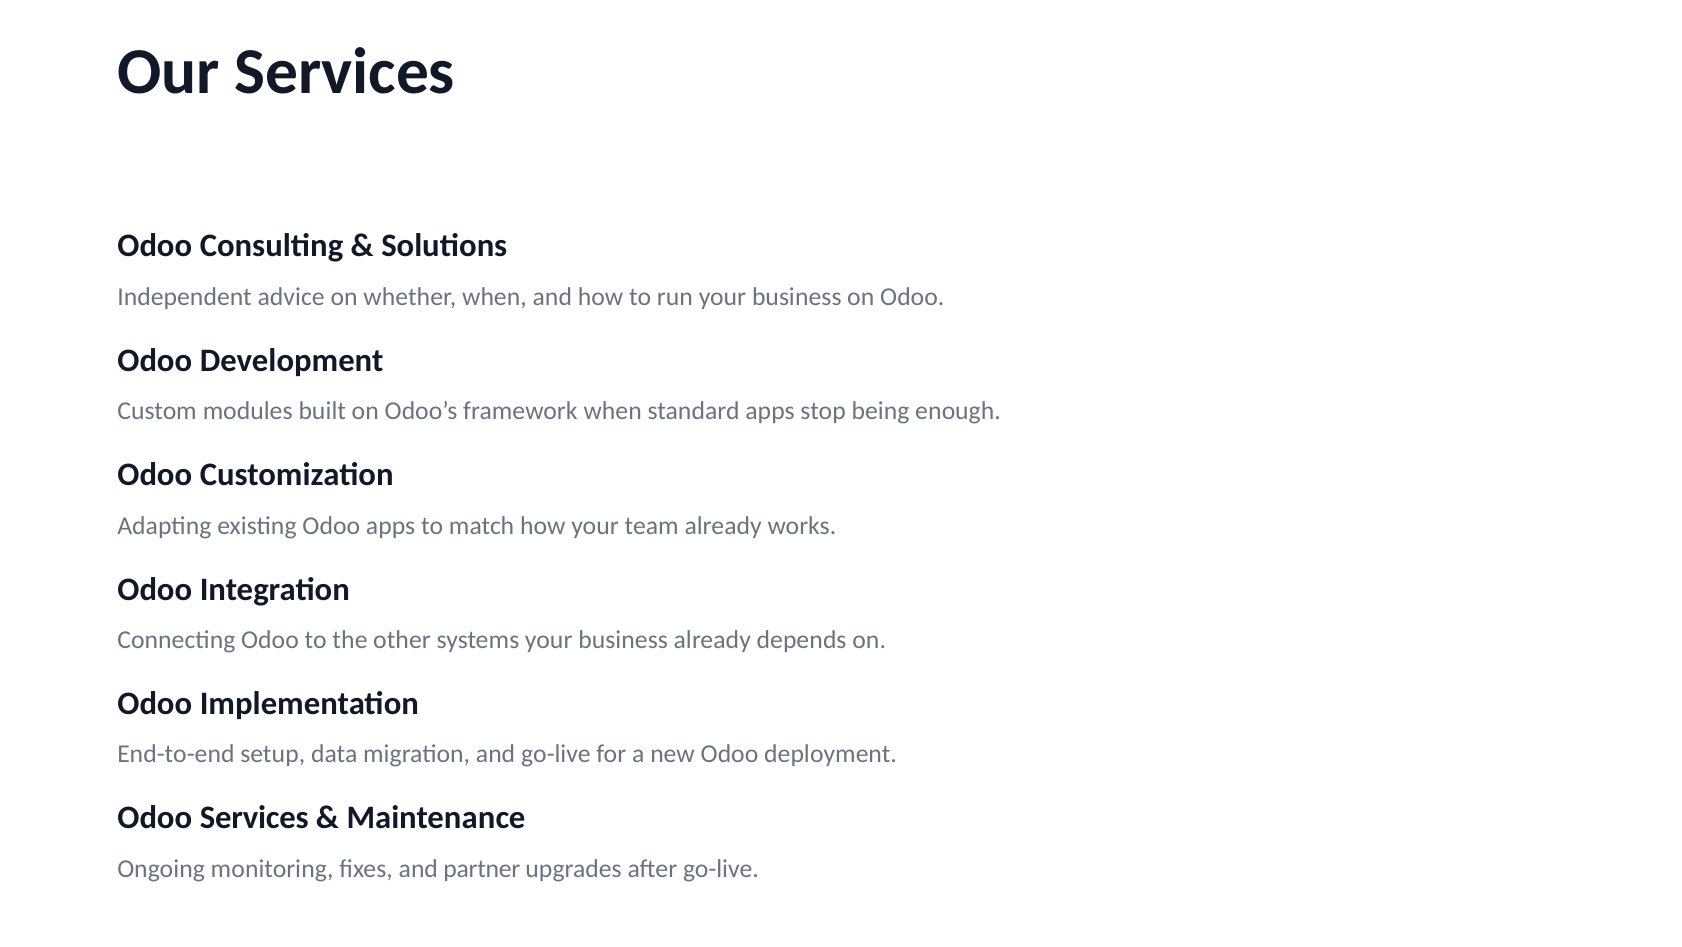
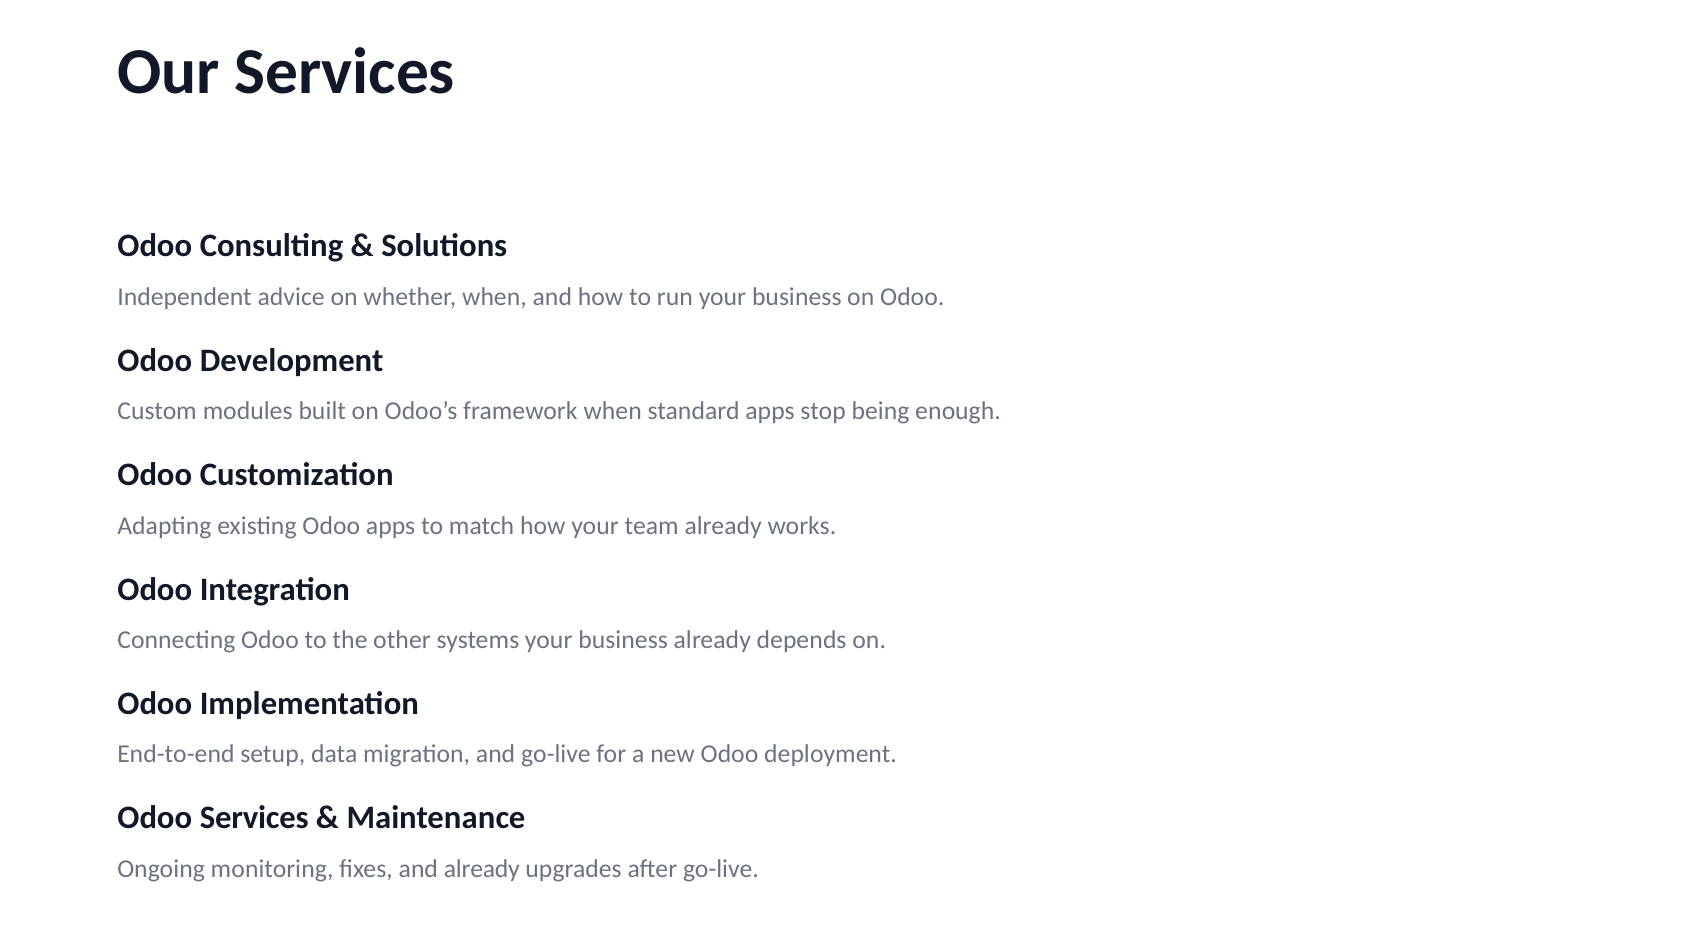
and partner: partner -> already (482, 869)
